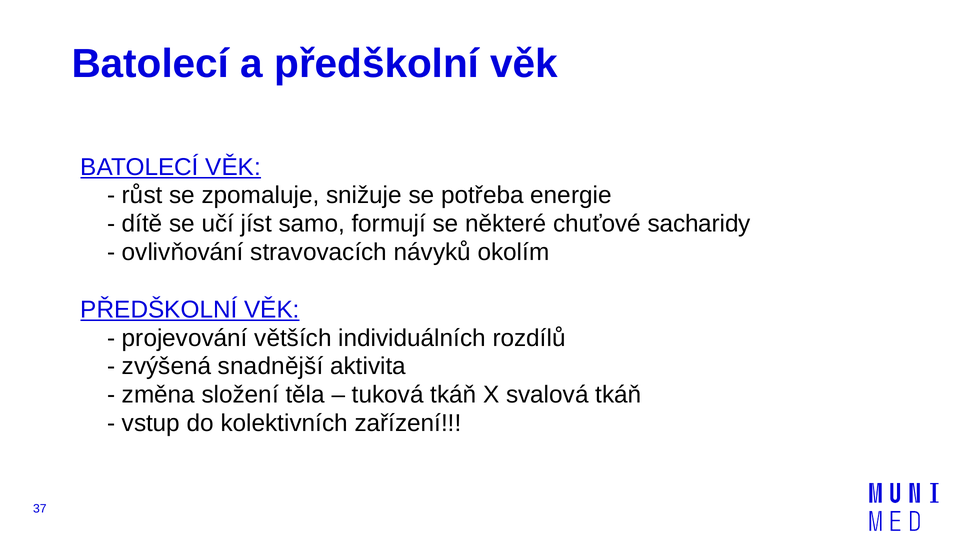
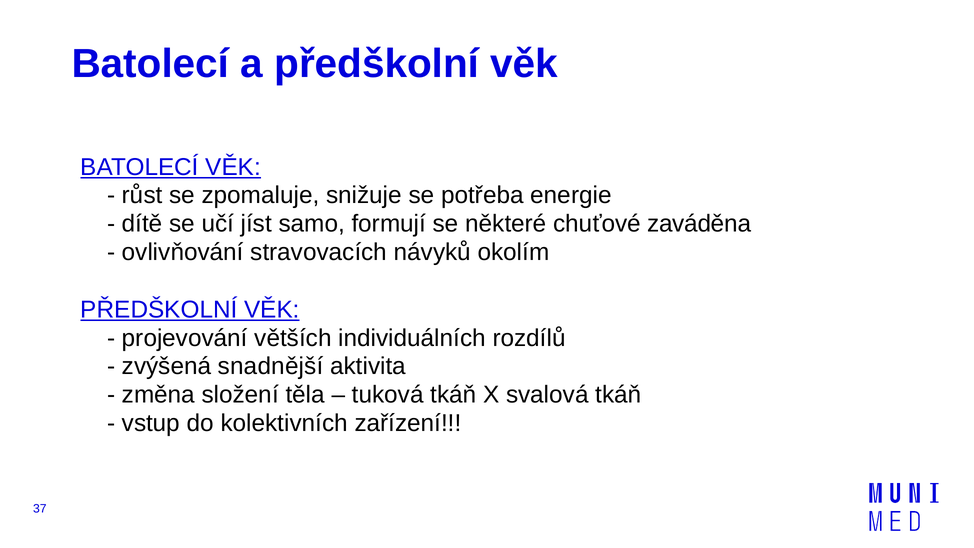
sacharidy: sacharidy -> zaváděna (699, 224)
